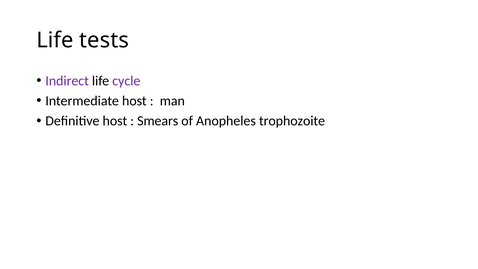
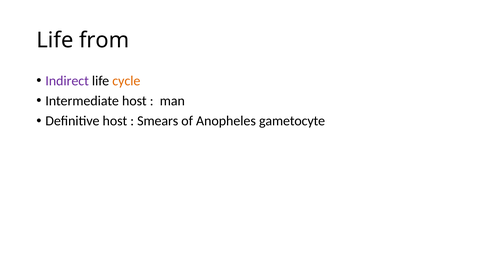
tests: tests -> from (104, 40)
cycle colour: purple -> orange (126, 81)
trophozoite: trophozoite -> gametocyte (292, 121)
